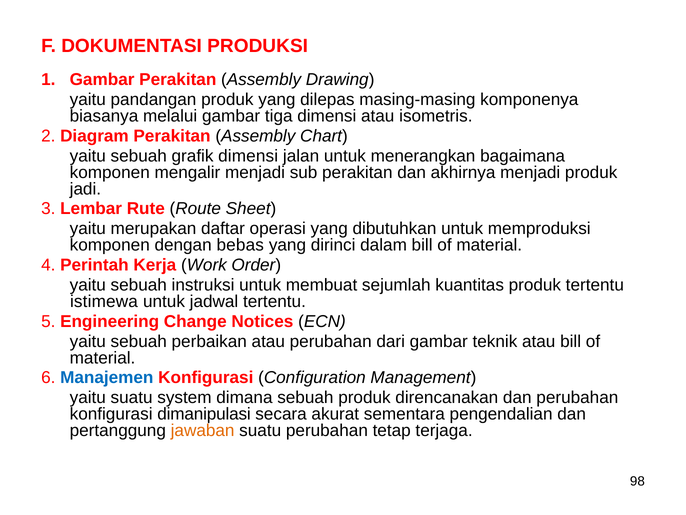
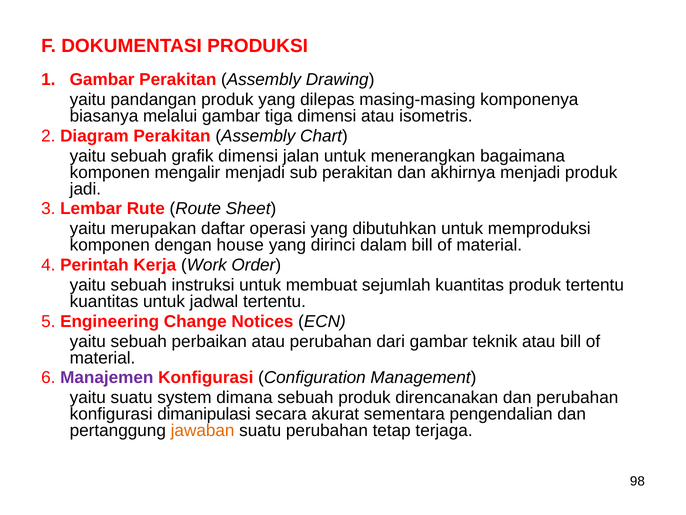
bebas: bebas -> house (240, 245)
istimewa: istimewa -> kuantitas (104, 301)
Manajemen colour: blue -> purple (107, 377)
